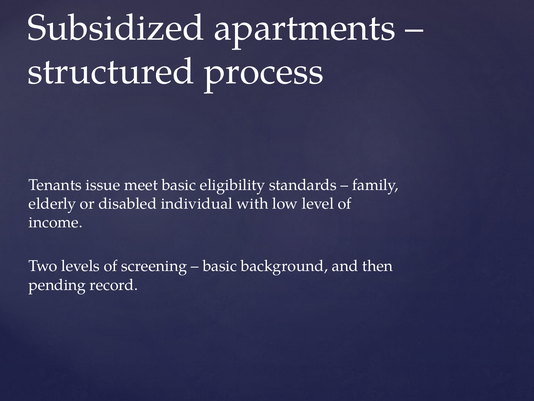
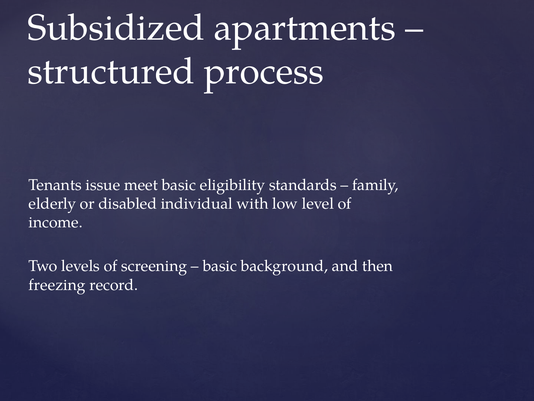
pending: pending -> freezing (57, 285)
